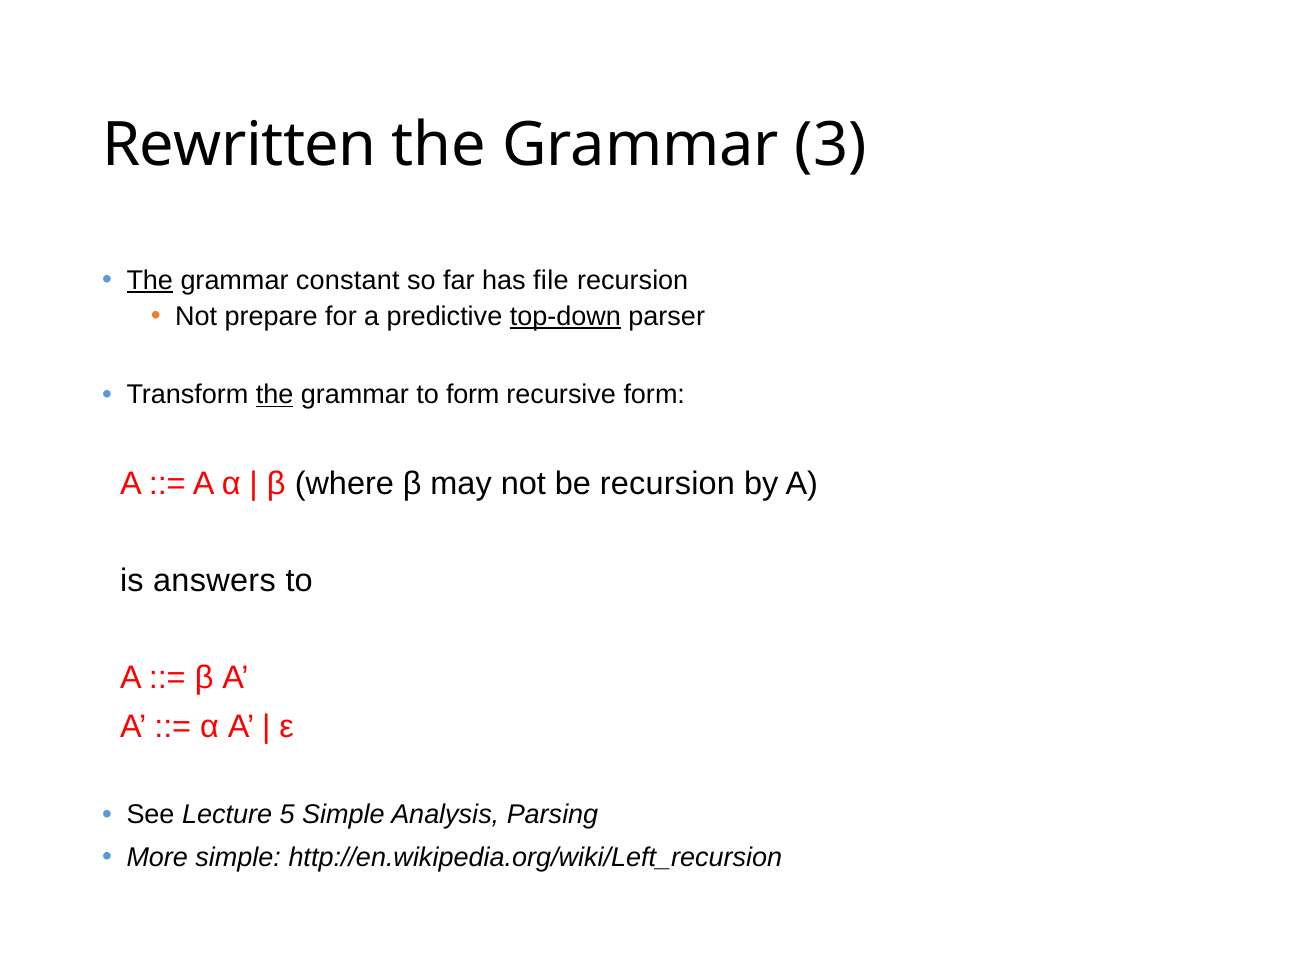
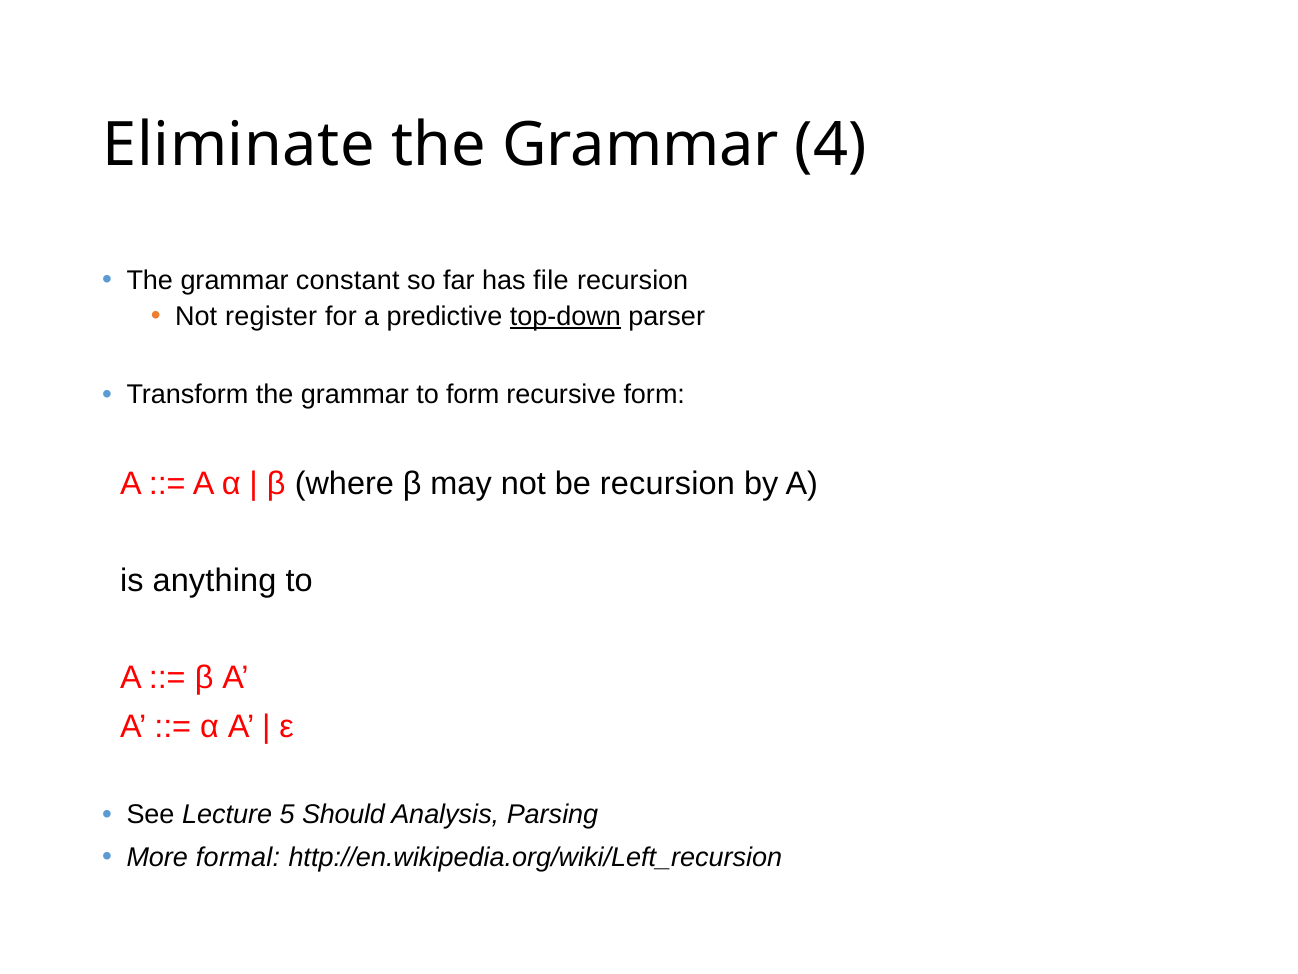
Rewritten: Rewritten -> Eliminate (239, 145)
3: 3 -> 4 (831, 145)
The underline: present -> none (150, 280)
prepare: prepare -> register (271, 316)
the underline: present -> none (275, 395)
answers: answers -> anything (215, 580)
5 Simple: Simple -> Should (343, 815)
More simple: simple -> formal (238, 857)
